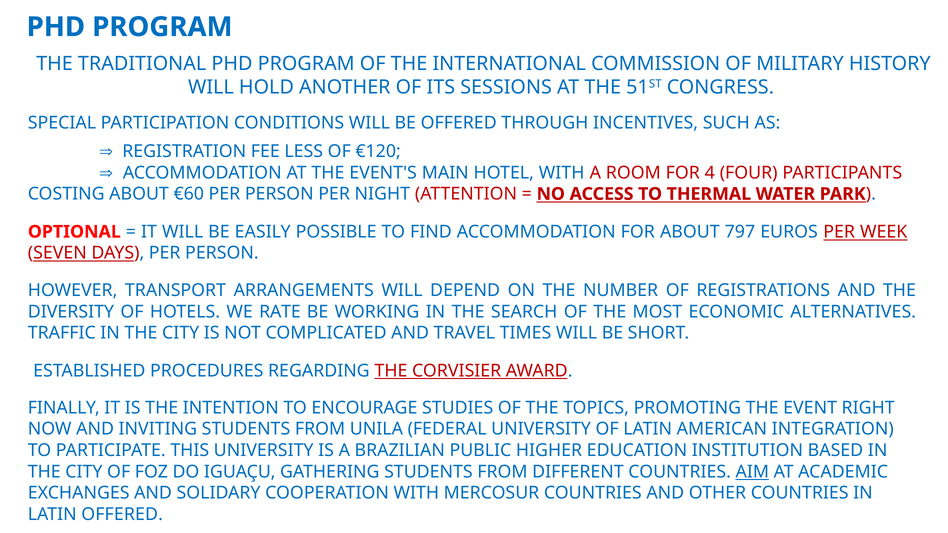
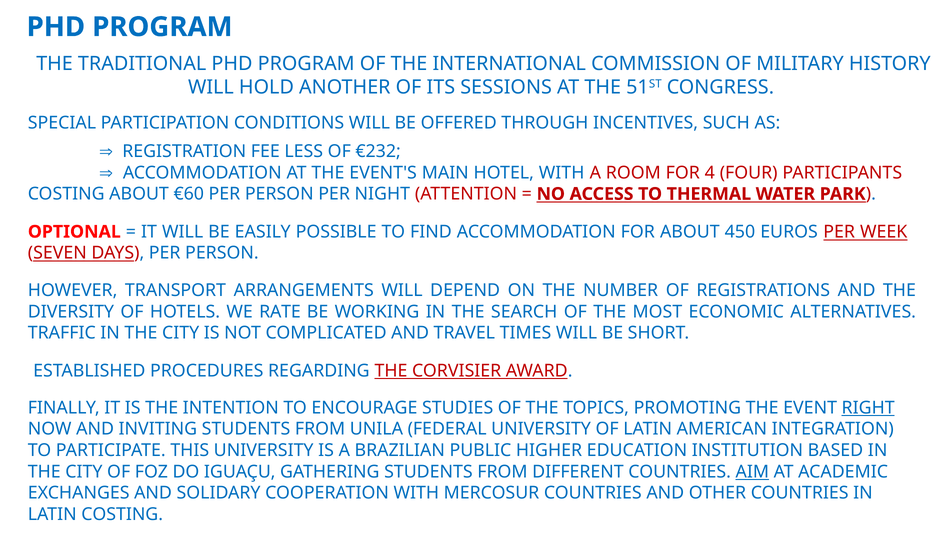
€120: €120 -> €232 (378, 151)
797: 797 -> 450 (740, 232)
RIGHT underline: none -> present (868, 408)
LATIN OFFERED: OFFERED -> COSTING (122, 515)
